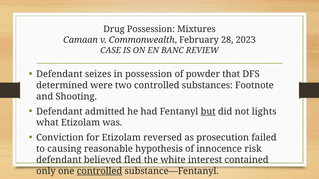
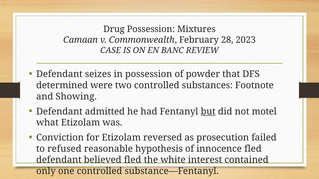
Shooting: Shooting -> Showing (76, 97)
lights: lights -> motel (264, 112)
causing: causing -> refused (64, 149)
innocence risk: risk -> fled (253, 149)
controlled underline: present -> none (100, 171)
